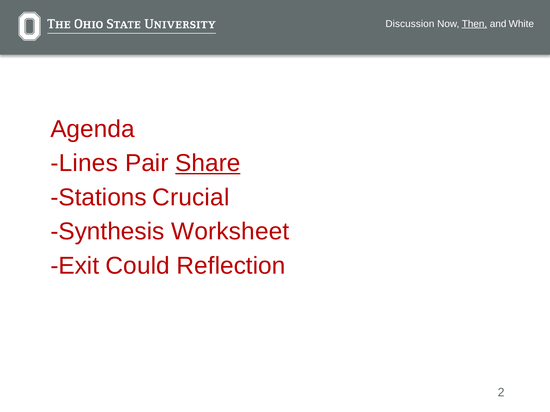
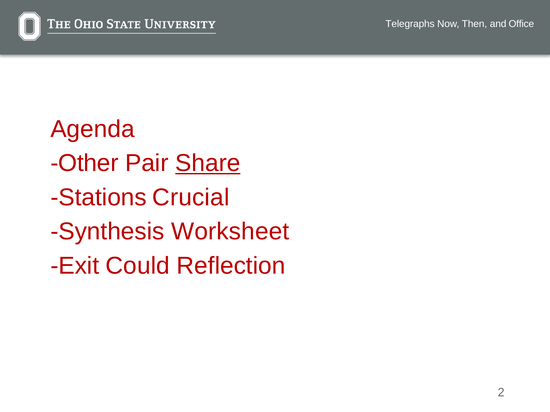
Discussion: Discussion -> Telegraphs (410, 24)
Then underline: present -> none (474, 24)
White: White -> Office (521, 24)
Lines: Lines -> Other (84, 163)
